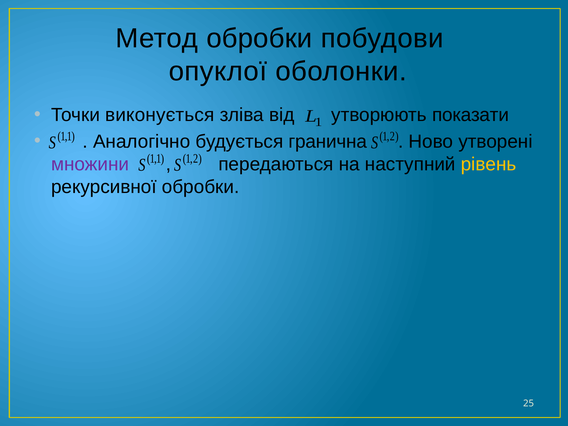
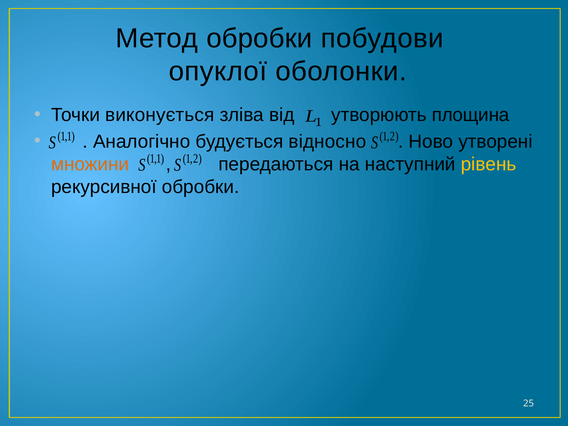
показати: показати -> площина (471, 115)
гранична: гранична -> відносно (327, 141)
множини colour: purple -> orange (90, 164)
